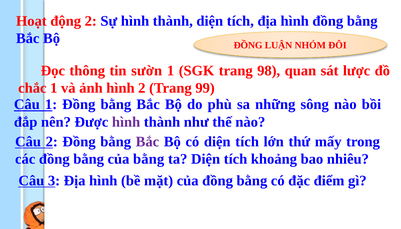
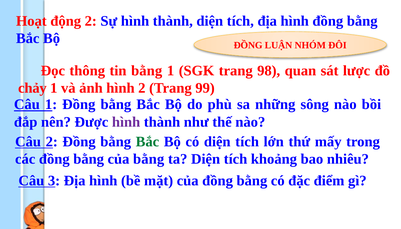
tin sườn: sườn -> bằng (147, 71)
chắc: chắc -> chảy (32, 88)
Bắc colour: purple -> green (147, 142)
